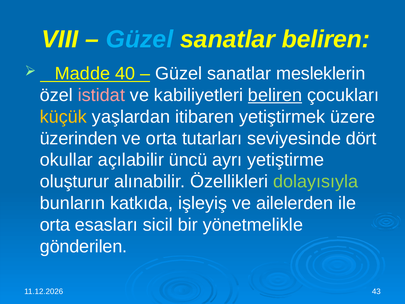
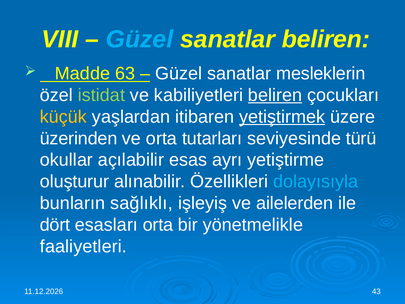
40: 40 -> 63 (125, 73)
istidat colour: pink -> light green (101, 95)
yetiştirmek underline: none -> present (282, 117)
dört: dört -> türü (361, 138)
üncü: üncü -> esas (188, 160)
dolayısıyla colour: light green -> light blue (316, 182)
katkıda: katkıda -> sağlıklı (141, 203)
orta: orta -> dört (55, 225)
esasları sicil: sicil -> orta (158, 225)
gönderilen: gönderilen -> faaliyetleri (83, 246)
